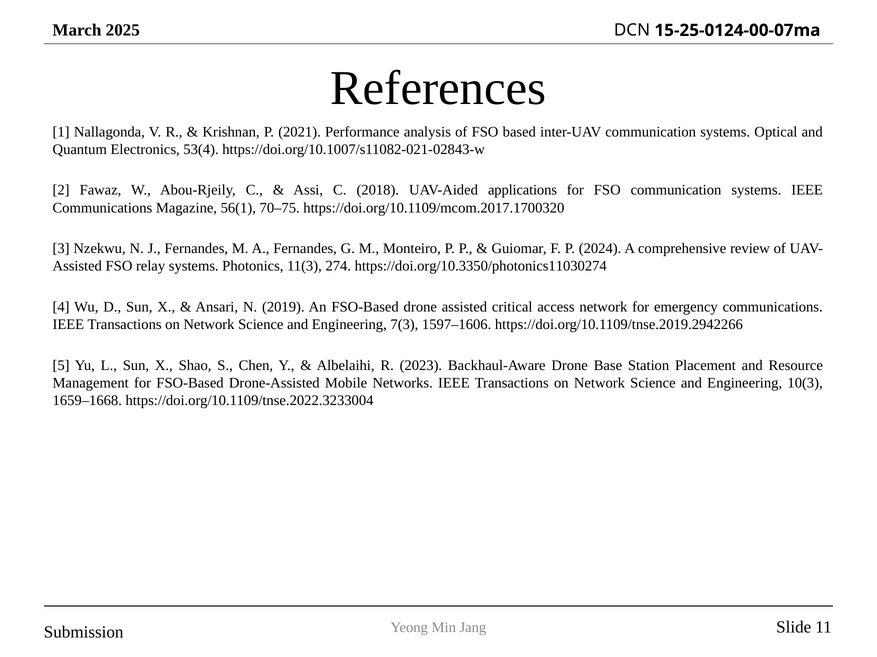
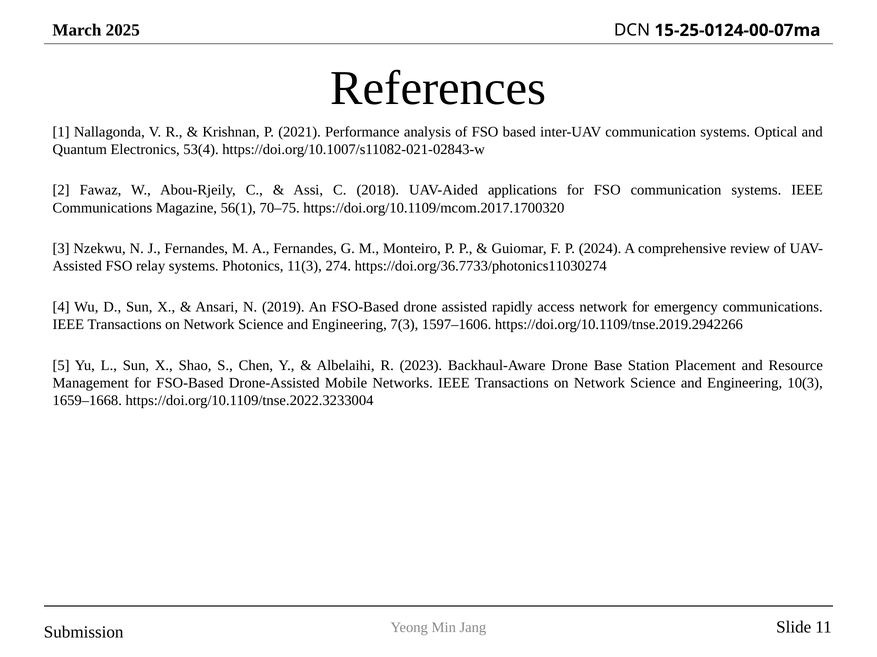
https://doi.org/10.3350/photonics11030274: https://doi.org/10.3350/photonics11030274 -> https://doi.org/36.7733/photonics11030274 (481, 266)
critical: critical -> rapidly (512, 307)
